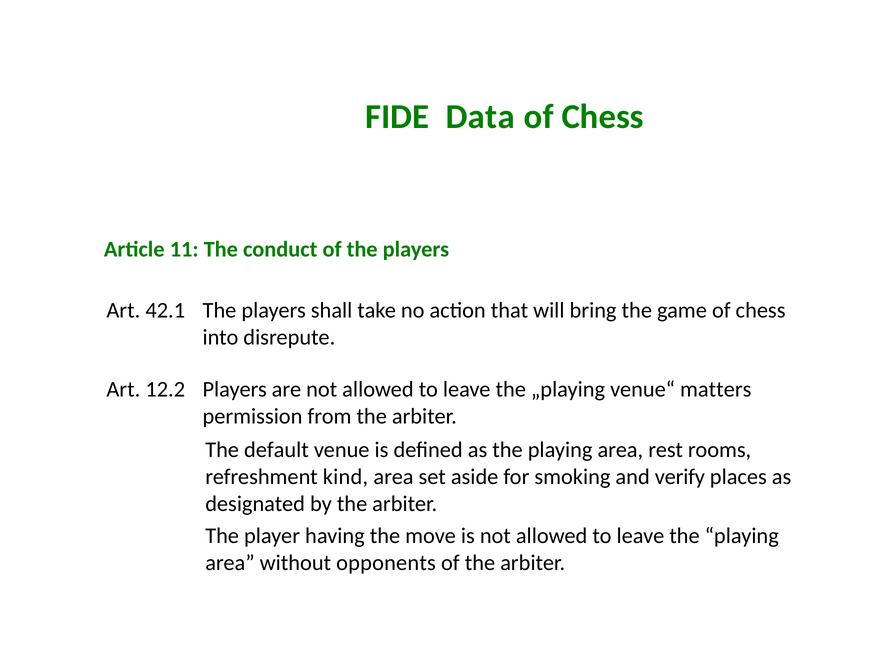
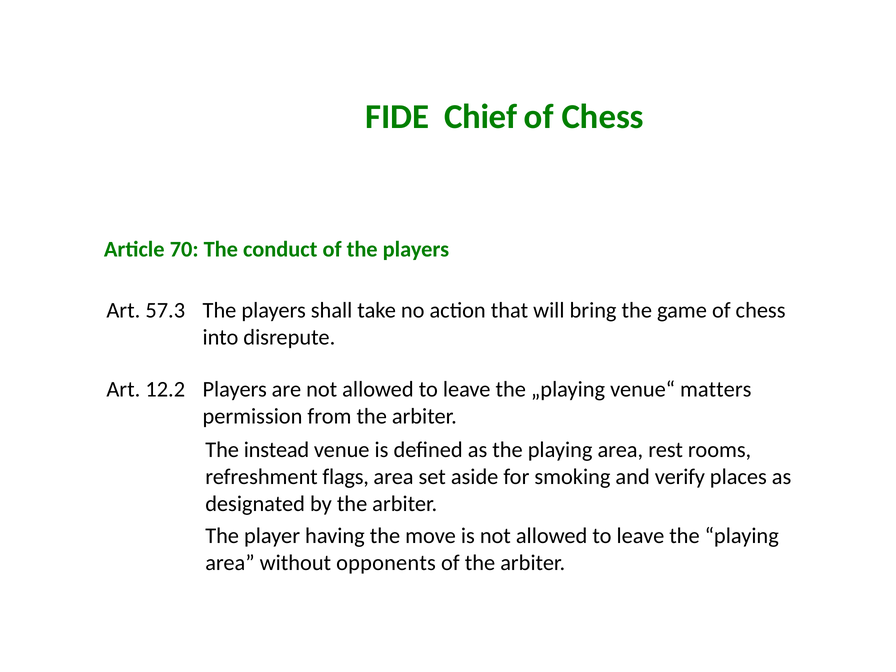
Data: Data -> Chief (481, 117)
11: 11 -> 70 (184, 250)
42.1: 42.1 -> 57.3 (165, 310)
default: default -> instead (277, 450)
kind: kind -> flags (346, 477)
